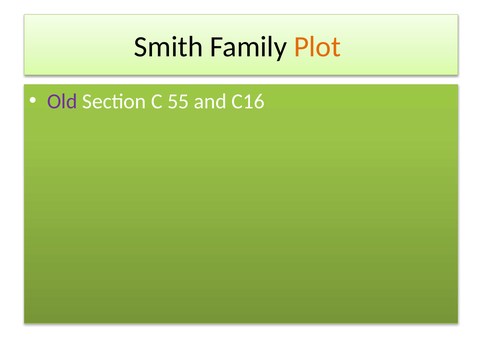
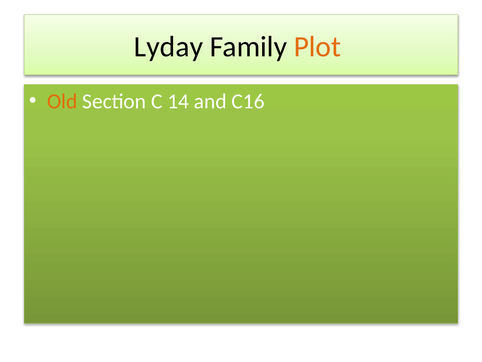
Smith: Smith -> Lyday (168, 47)
Old colour: purple -> orange (62, 101)
55: 55 -> 14 (178, 101)
